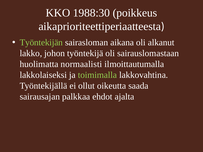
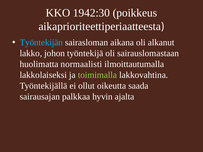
1988:30: 1988:30 -> 1942:30 (91, 13)
Työntekijän colour: light green -> light blue (41, 43)
ehdot: ehdot -> hyvin (102, 97)
